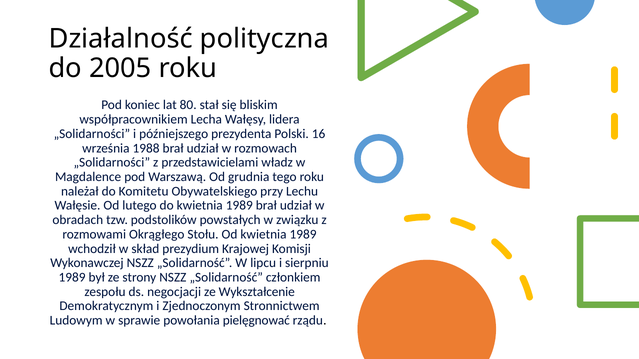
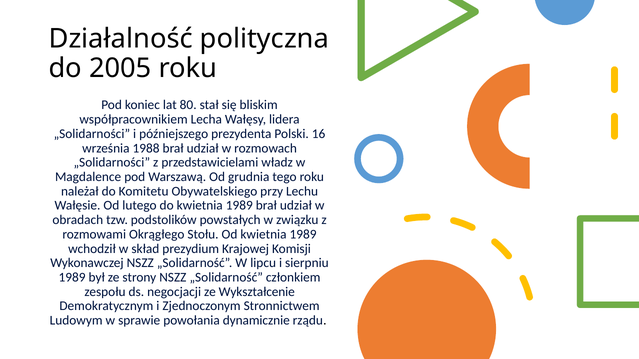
pielęgnować: pielęgnować -> dynamicznie (256, 321)
